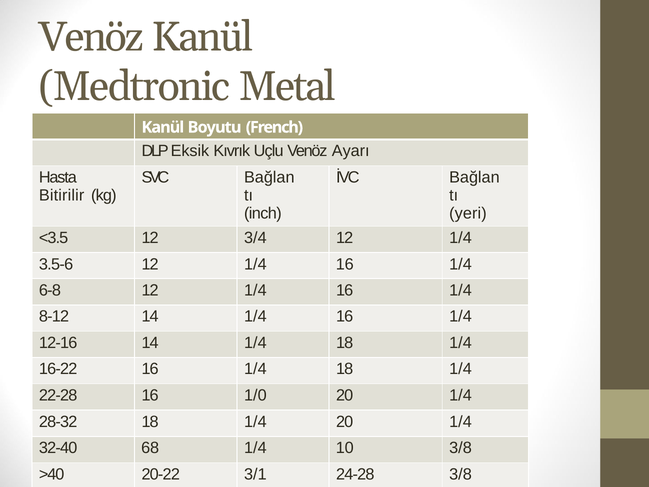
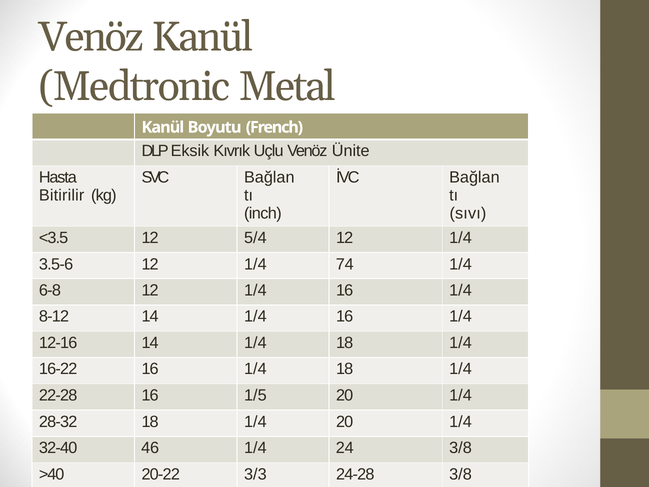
Ayarı: Ayarı -> Ünite (351, 151)
yeri: yeri -> sıvı (468, 213)
3/4: 3/4 -> 5/4 (255, 238)
3.5-6 12 1/4 16: 16 -> 74 (345, 264)
1/0: 1/0 -> 1/5 (255, 395)
68: 68 -> 46 (150, 448)
10: 10 -> 24 (345, 448)
3/1: 3/1 -> 3/3 (255, 474)
